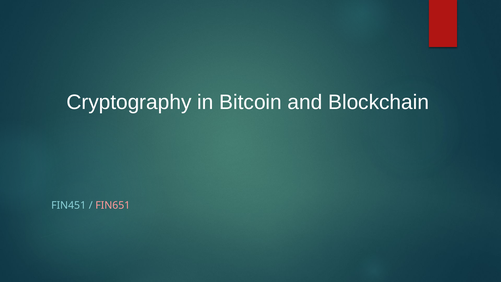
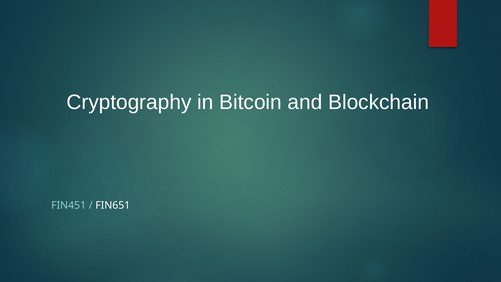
FIN651 colour: pink -> white (113, 205)
